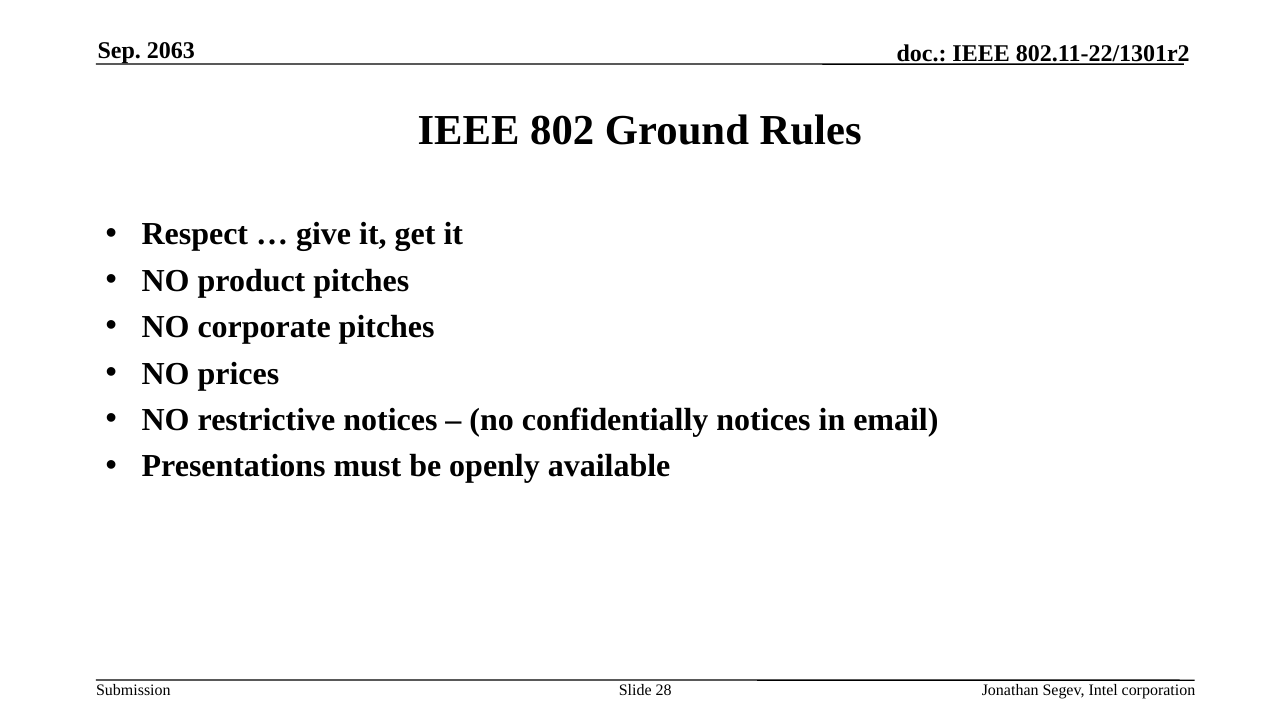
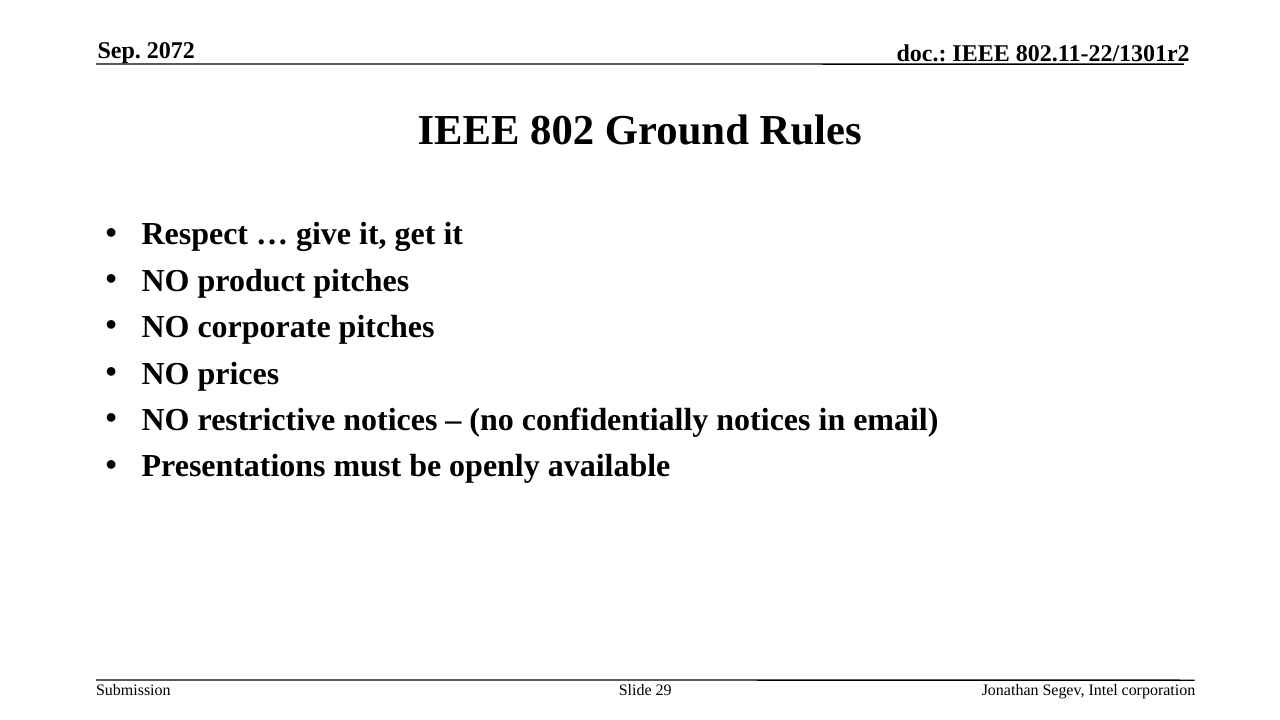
2063: 2063 -> 2072 (171, 51)
28: 28 -> 29 (664, 691)
